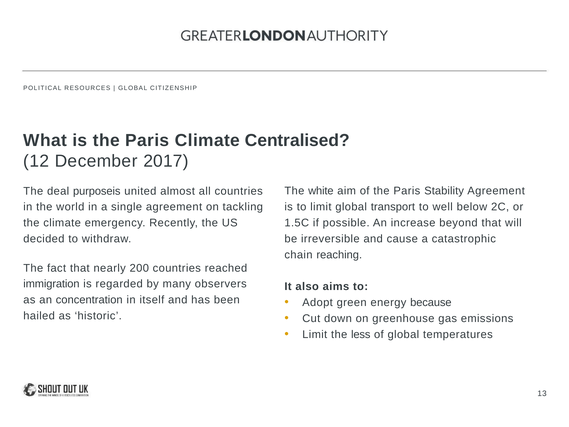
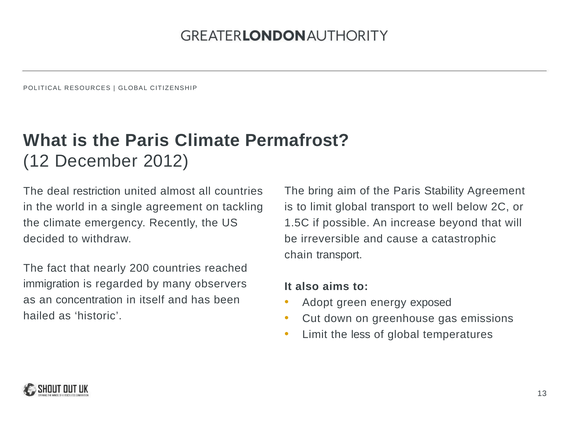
Centralised: Centralised -> Permafrost (297, 140)
2017: 2017 -> 2012 (166, 161)
purposeis: purposeis -> restriction (97, 191)
white: white -> bring (321, 191)
chain reaching: reaching -> transport (339, 255)
because: because -> exposed (431, 302)
